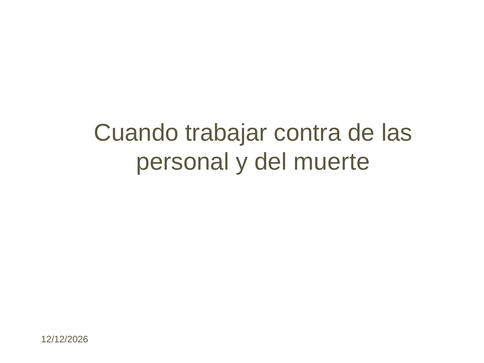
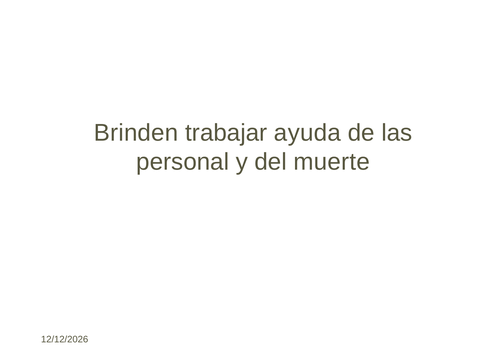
Cuando: Cuando -> Brinden (136, 133)
contra: contra -> ayuda (307, 133)
